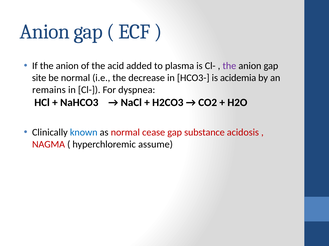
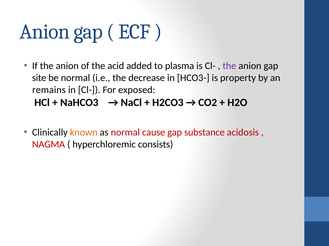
acidemia: acidemia -> property (238, 78)
dyspnea: dyspnea -> exposed (137, 90)
known colour: blue -> orange (84, 133)
cease: cease -> cause (154, 133)
assume: assume -> consists (156, 145)
